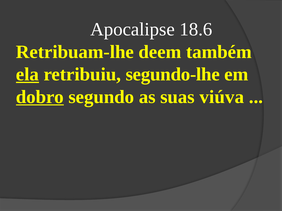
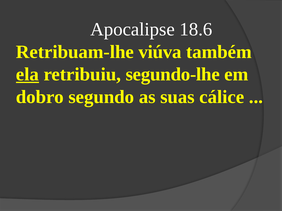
deem: deem -> viúva (160, 52)
dobro underline: present -> none (40, 97)
viúva: viúva -> cálice (222, 97)
